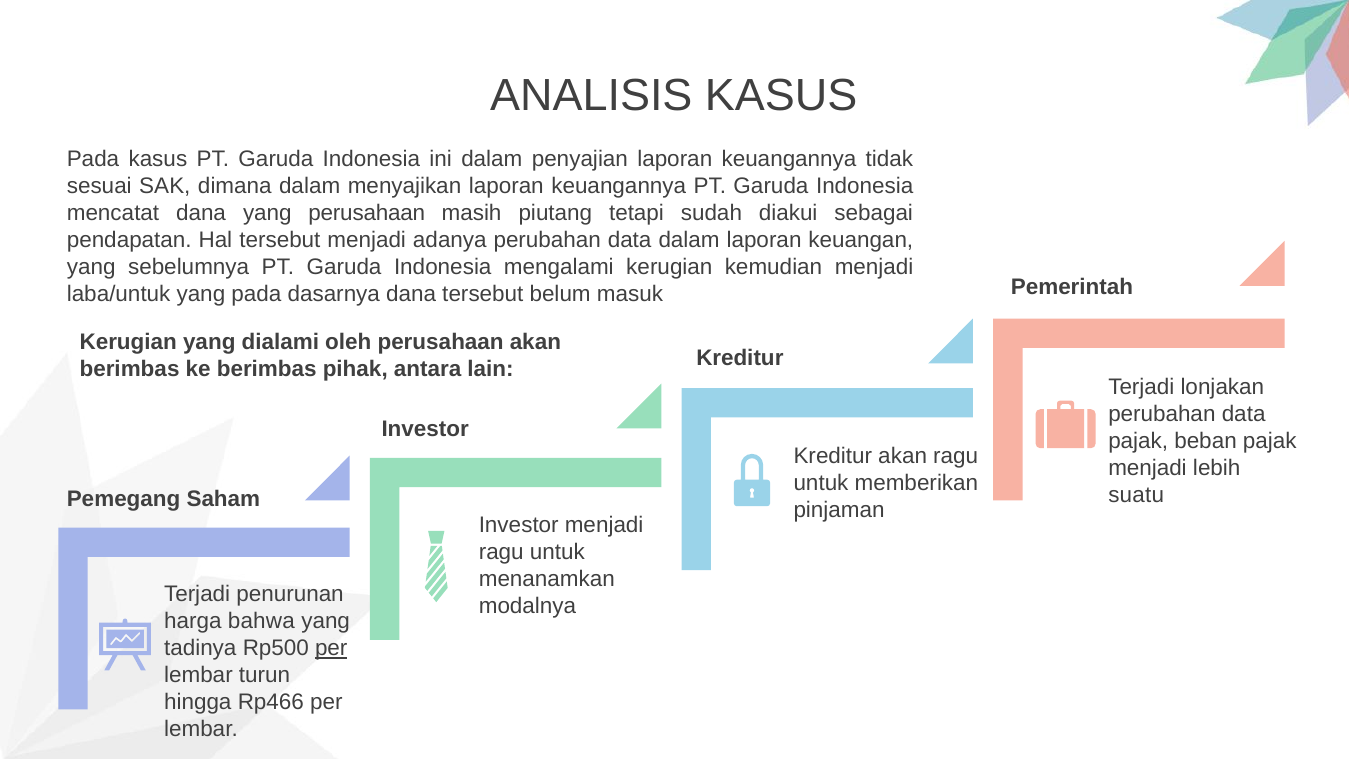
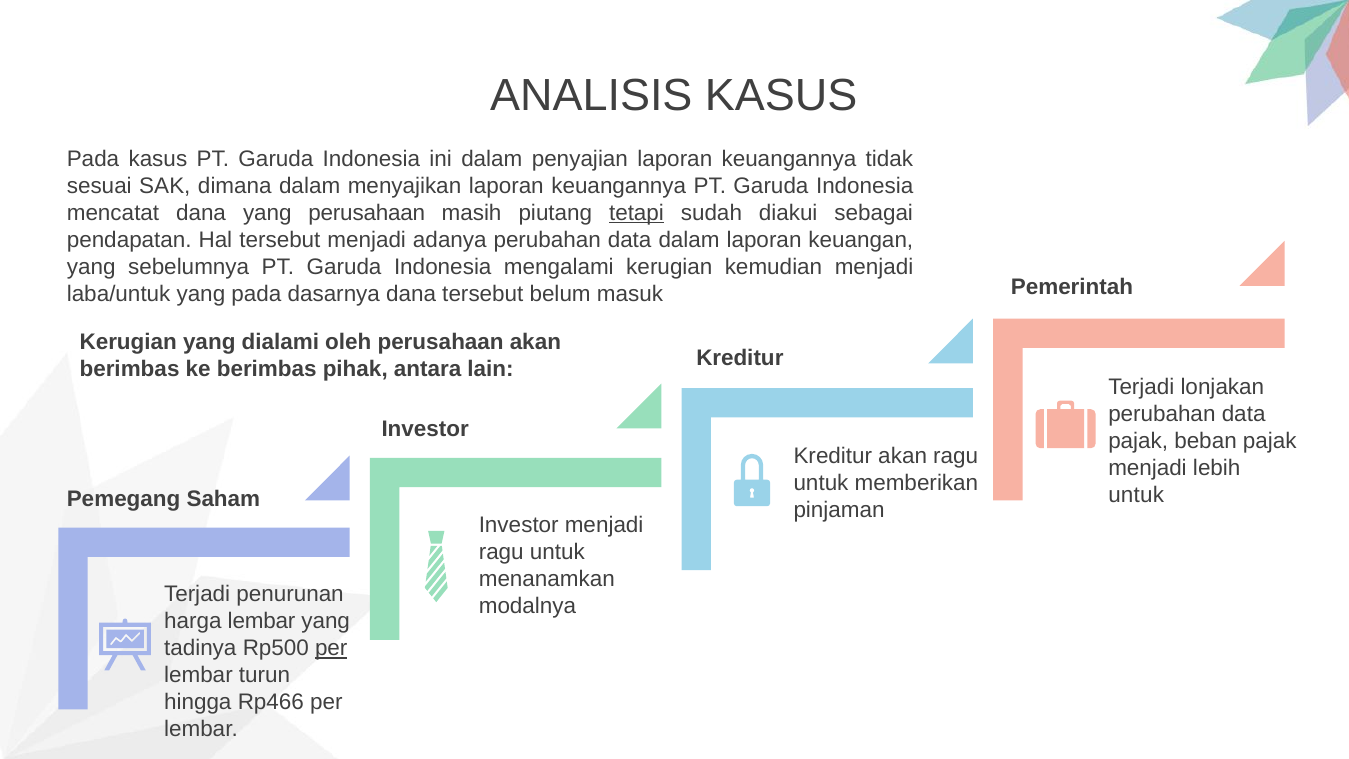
tetapi underline: none -> present (637, 213)
suatu: suatu -> untuk (1136, 495)
harga bahwa: bahwa -> lembar (262, 621)
